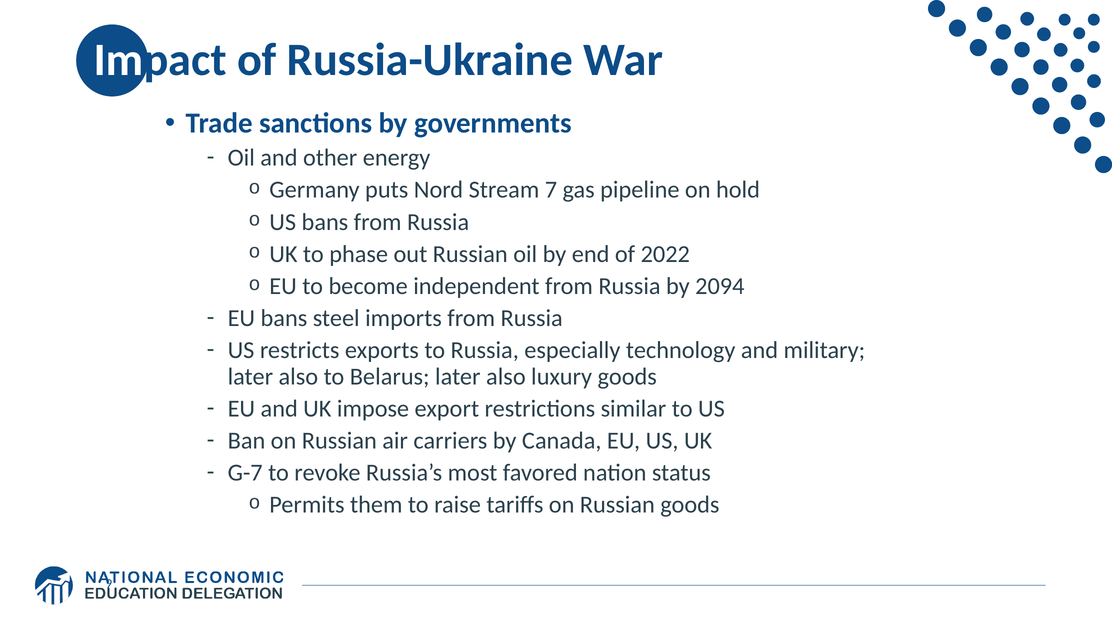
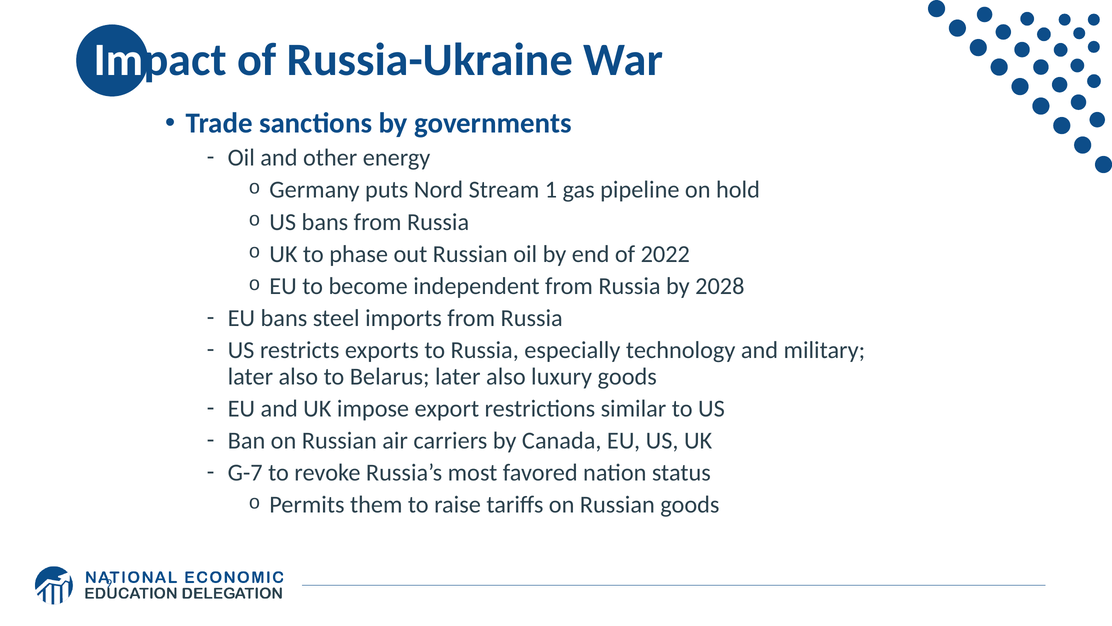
7: 7 -> 1 (551, 190)
2094: 2094 -> 2028 (720, 286)
